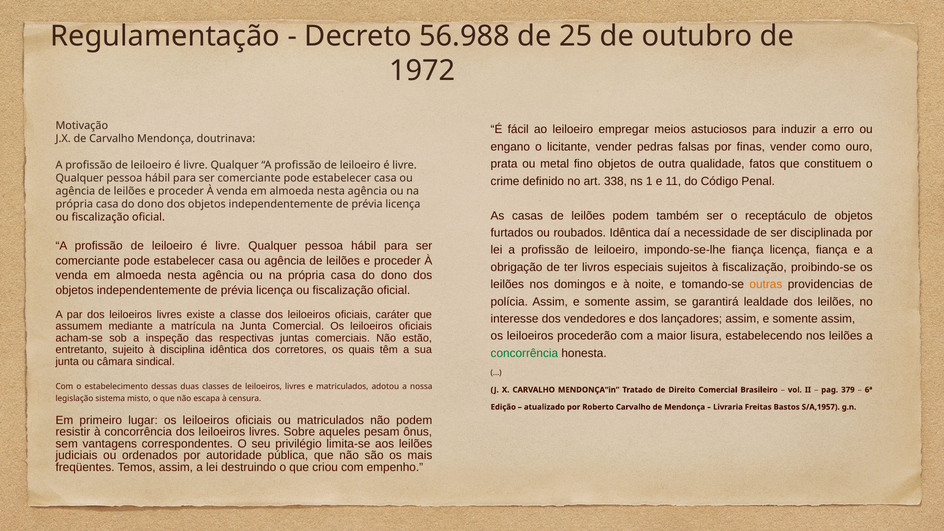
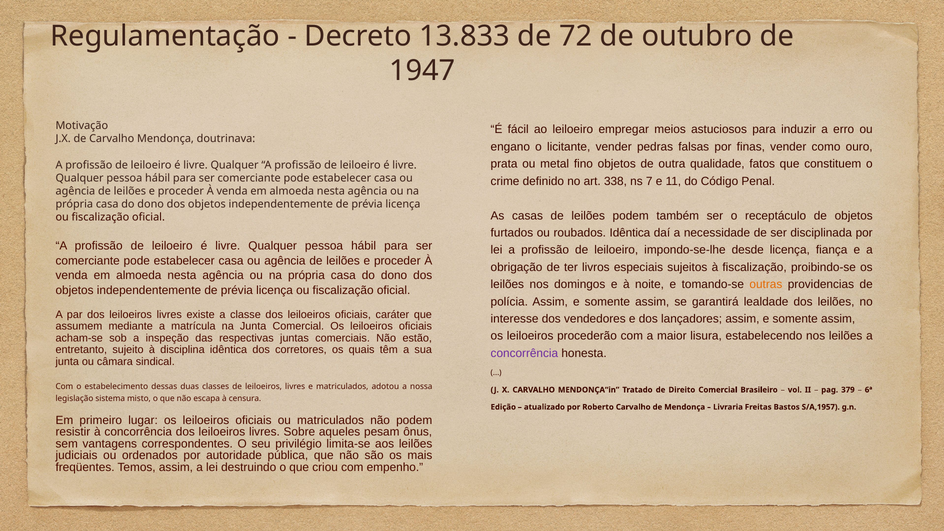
56.988: 56.988 -> 13.833 (464, 36)
25: 25 -> 72 (576, 36)
1972: 1972 -> 1947 (422, 71)
1: 1 -> 7 (649, 181)
impondo-se-lhe fiança: fiança -> desde (748, 250)
concorrência colour: green -> purple (524, 353)
